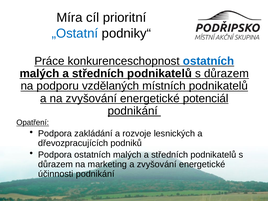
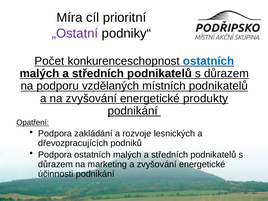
„Ostatní colour: blue -> purple (75, 33)
Práce: Práce -> Počet (49, 61)
potenciál: potenciál -> produkty (206, 98)
